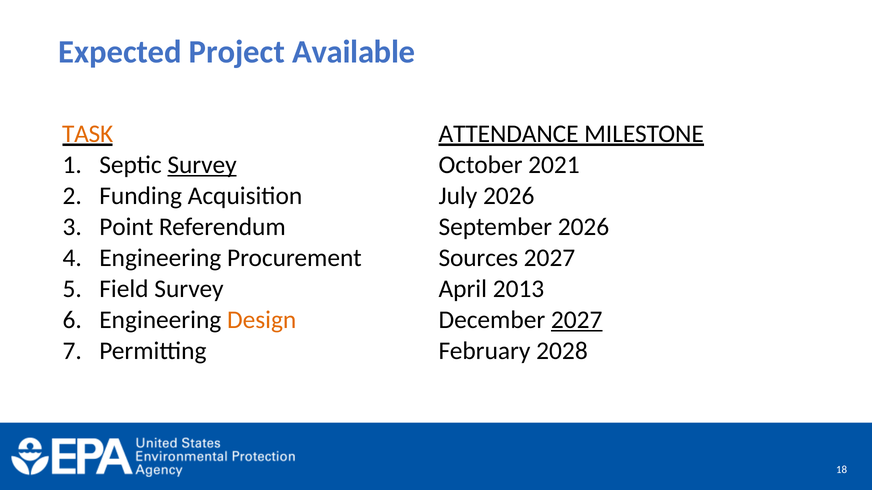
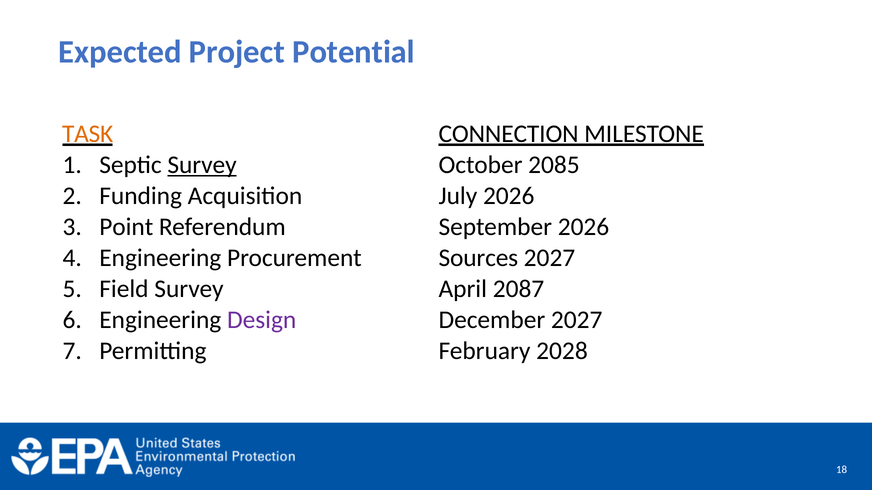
Available: Available -> Potential (354, 52)
ATTENDANCE: ATTENDANCE -> CONNECTION (509, 134)
2021: 2021 -> 2085 (554, 165)
2013: 2013 -> 2087 (519, 289)
Design colour: orange -> purple (262, 320)
2027 underline: present -> none (577, 320)
